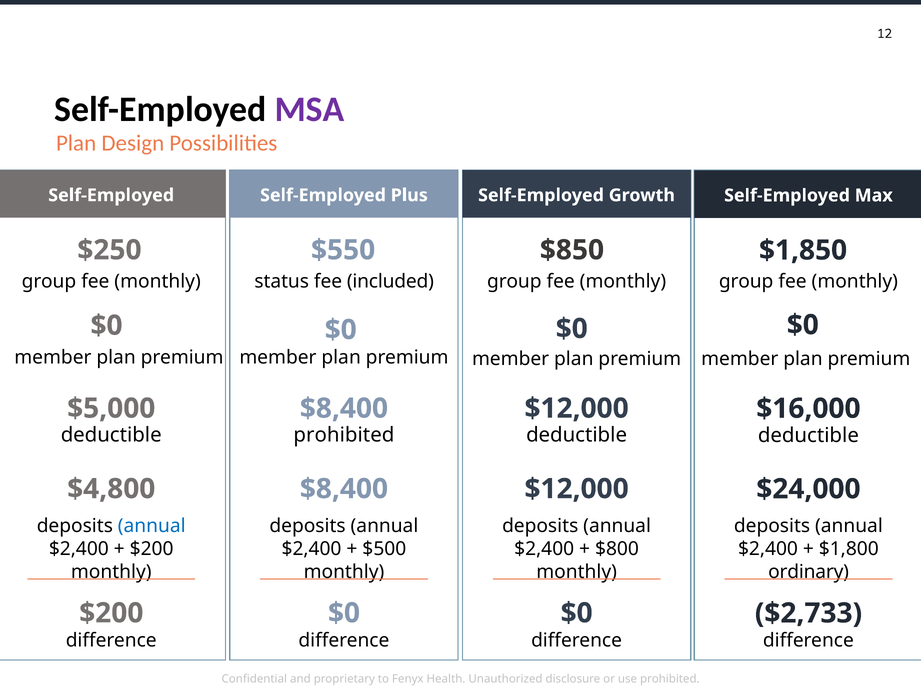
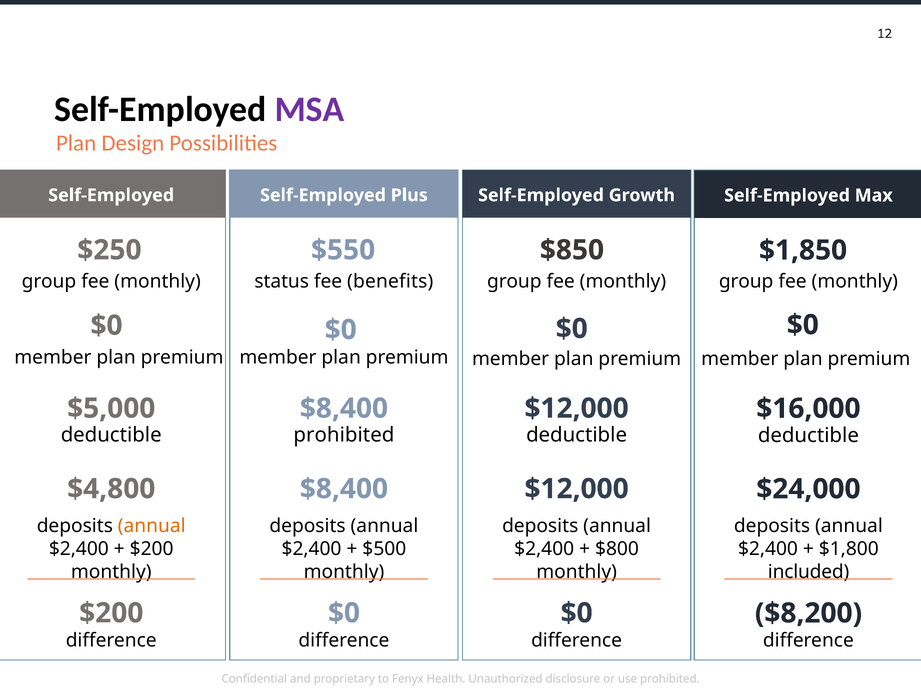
included: included -> benefits (390, 281)
annual colour: blue -> orange (152, 526)
ordinary: ordinary -> included (809, 572)
$2,733: $2,733 -> $8,200 (808, 613)
